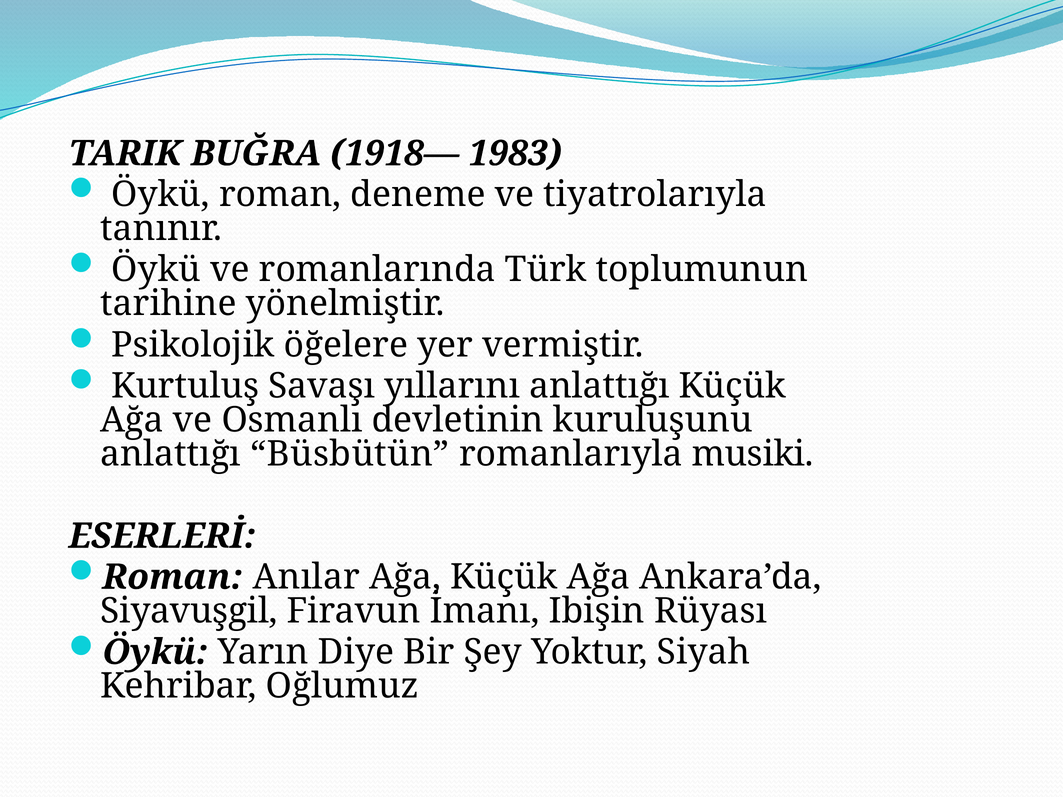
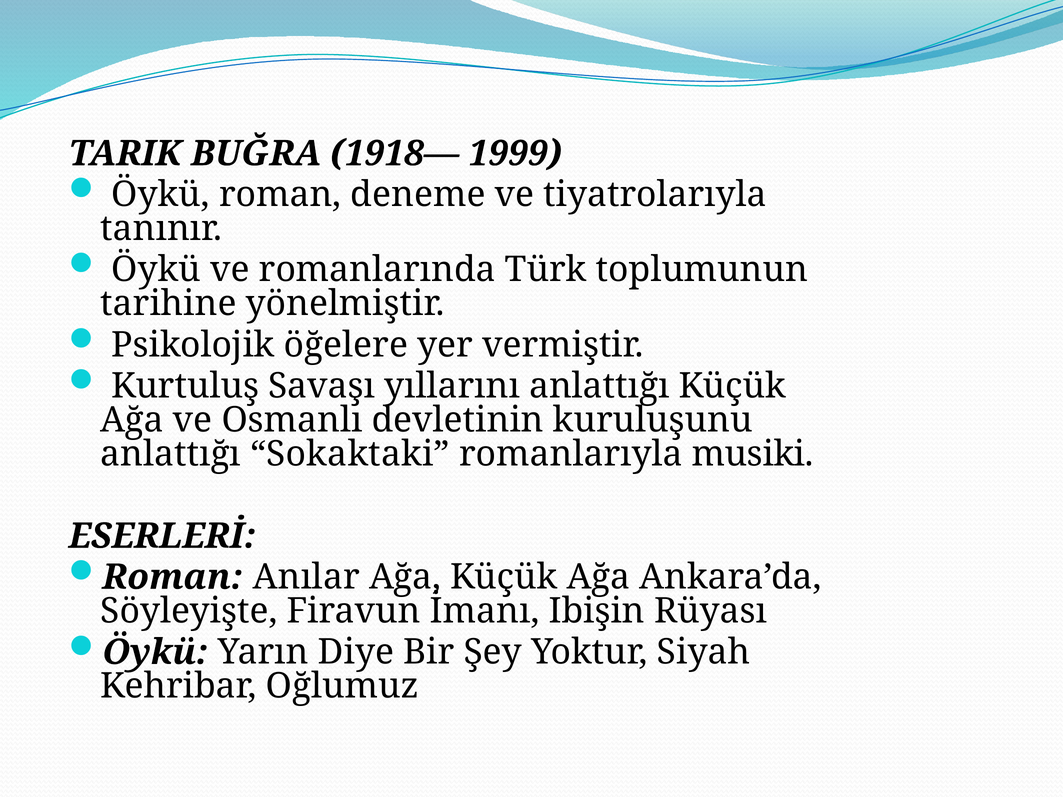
1983: 1983 -> 1999 (515, 154)
Büsbütün: Büsbütün -> Sokaktaki (350, 454)
Siyavuşgil: Siyavuşgil -> Söyleyişte (189, 611)
